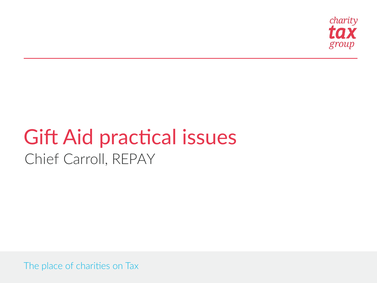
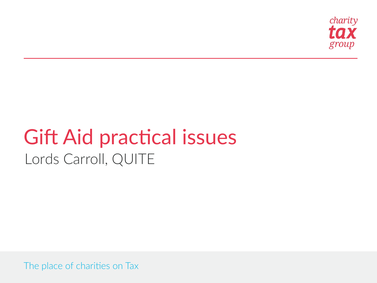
Chief: Chief -> Lords (42, 159)
REPAY: REPAY -> QUITE (134, 159)
